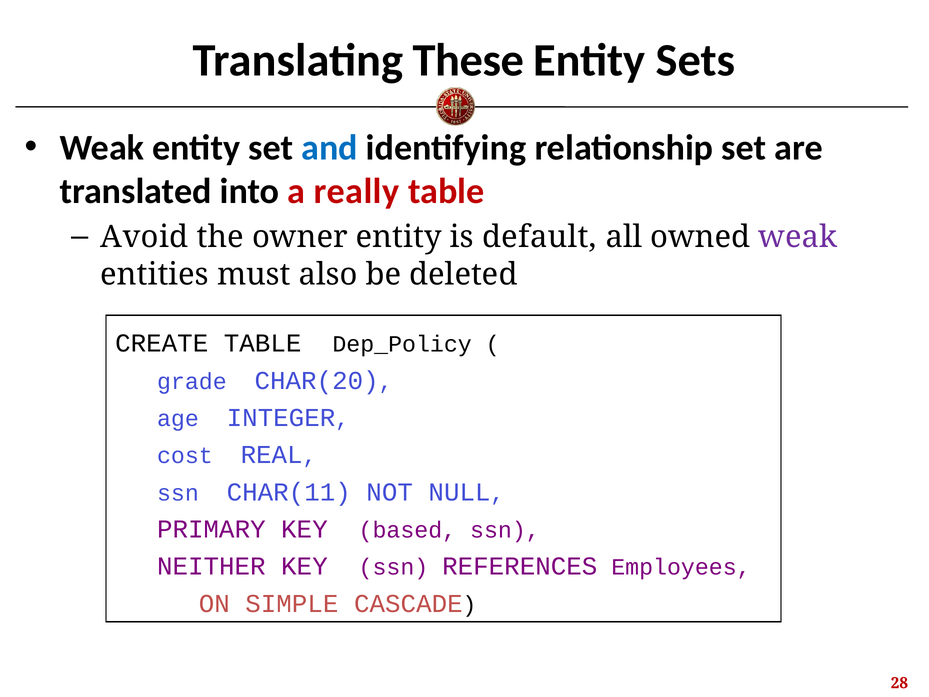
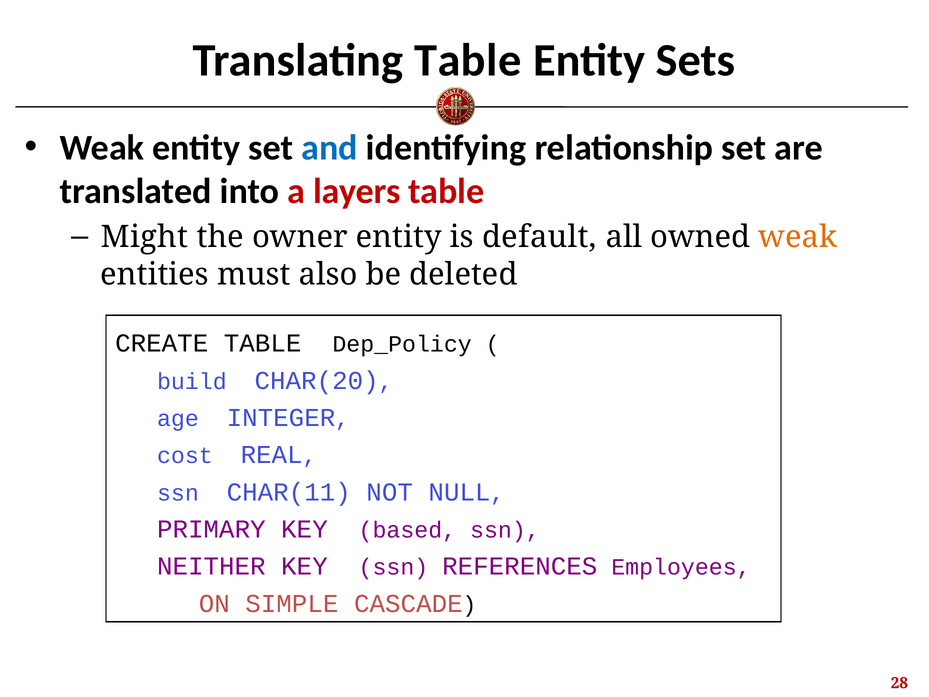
Translating These: These -> Table (468, 60)
really: really -> layers (357, 191)
Avoid: Avoid -> Might (144, 237)
weak colour: purple -> orange (798, 237)
grade: grade -> build (192, 381)
